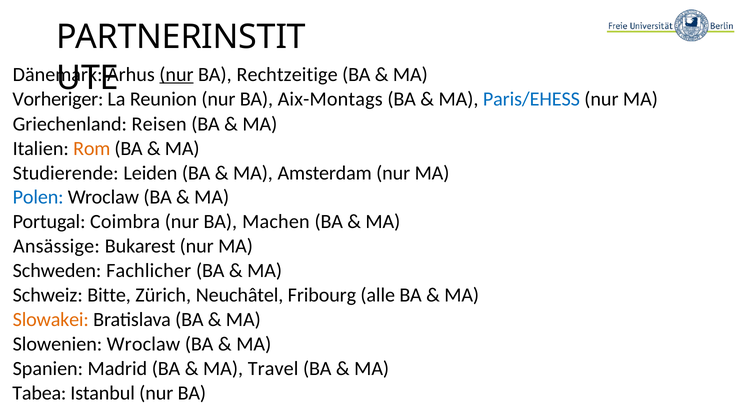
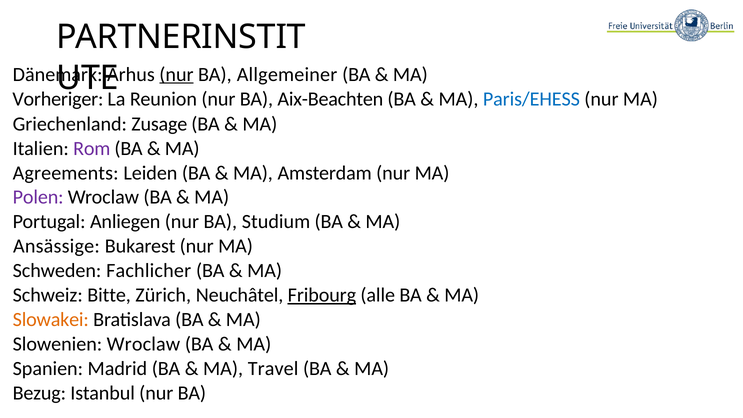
Rechtzeitige: Rechtzeitige -> Allgemeiner (287, 74)
Aix-Montags: Aix-Montags -> Aix-Beachten (330, 99)
Reisen: Reisen -> Zusage (159, 124)
Rom colour: orange -> purple (92, 149)
Studierende: Studierende -> Agreements (66, 173)
Polen colour: blue -> purple (38, 197)
Coimbra: Coimbra -> Anliegen (125, 222)
Machen: Machen -> Studium (276, 222)
Fribourg underline: none -> present (322, 295)
Tabea: Tabea -> Bezug (39, 393)
